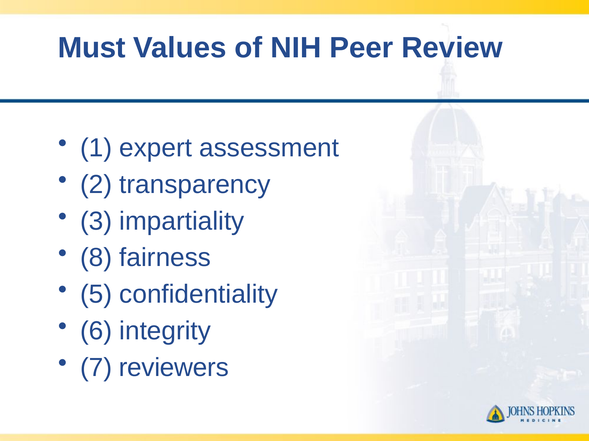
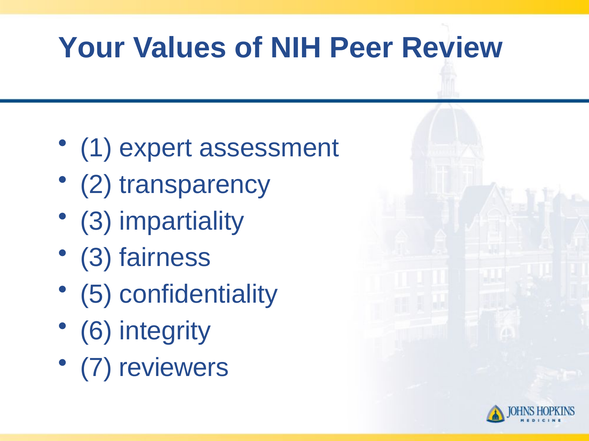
Must: Must -> Your (92, 48)
8: 8 -> 3 (96, 258)
